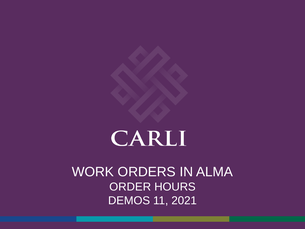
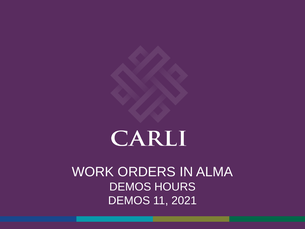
ORDER: ORDER -> DEMOS (130, 187)
